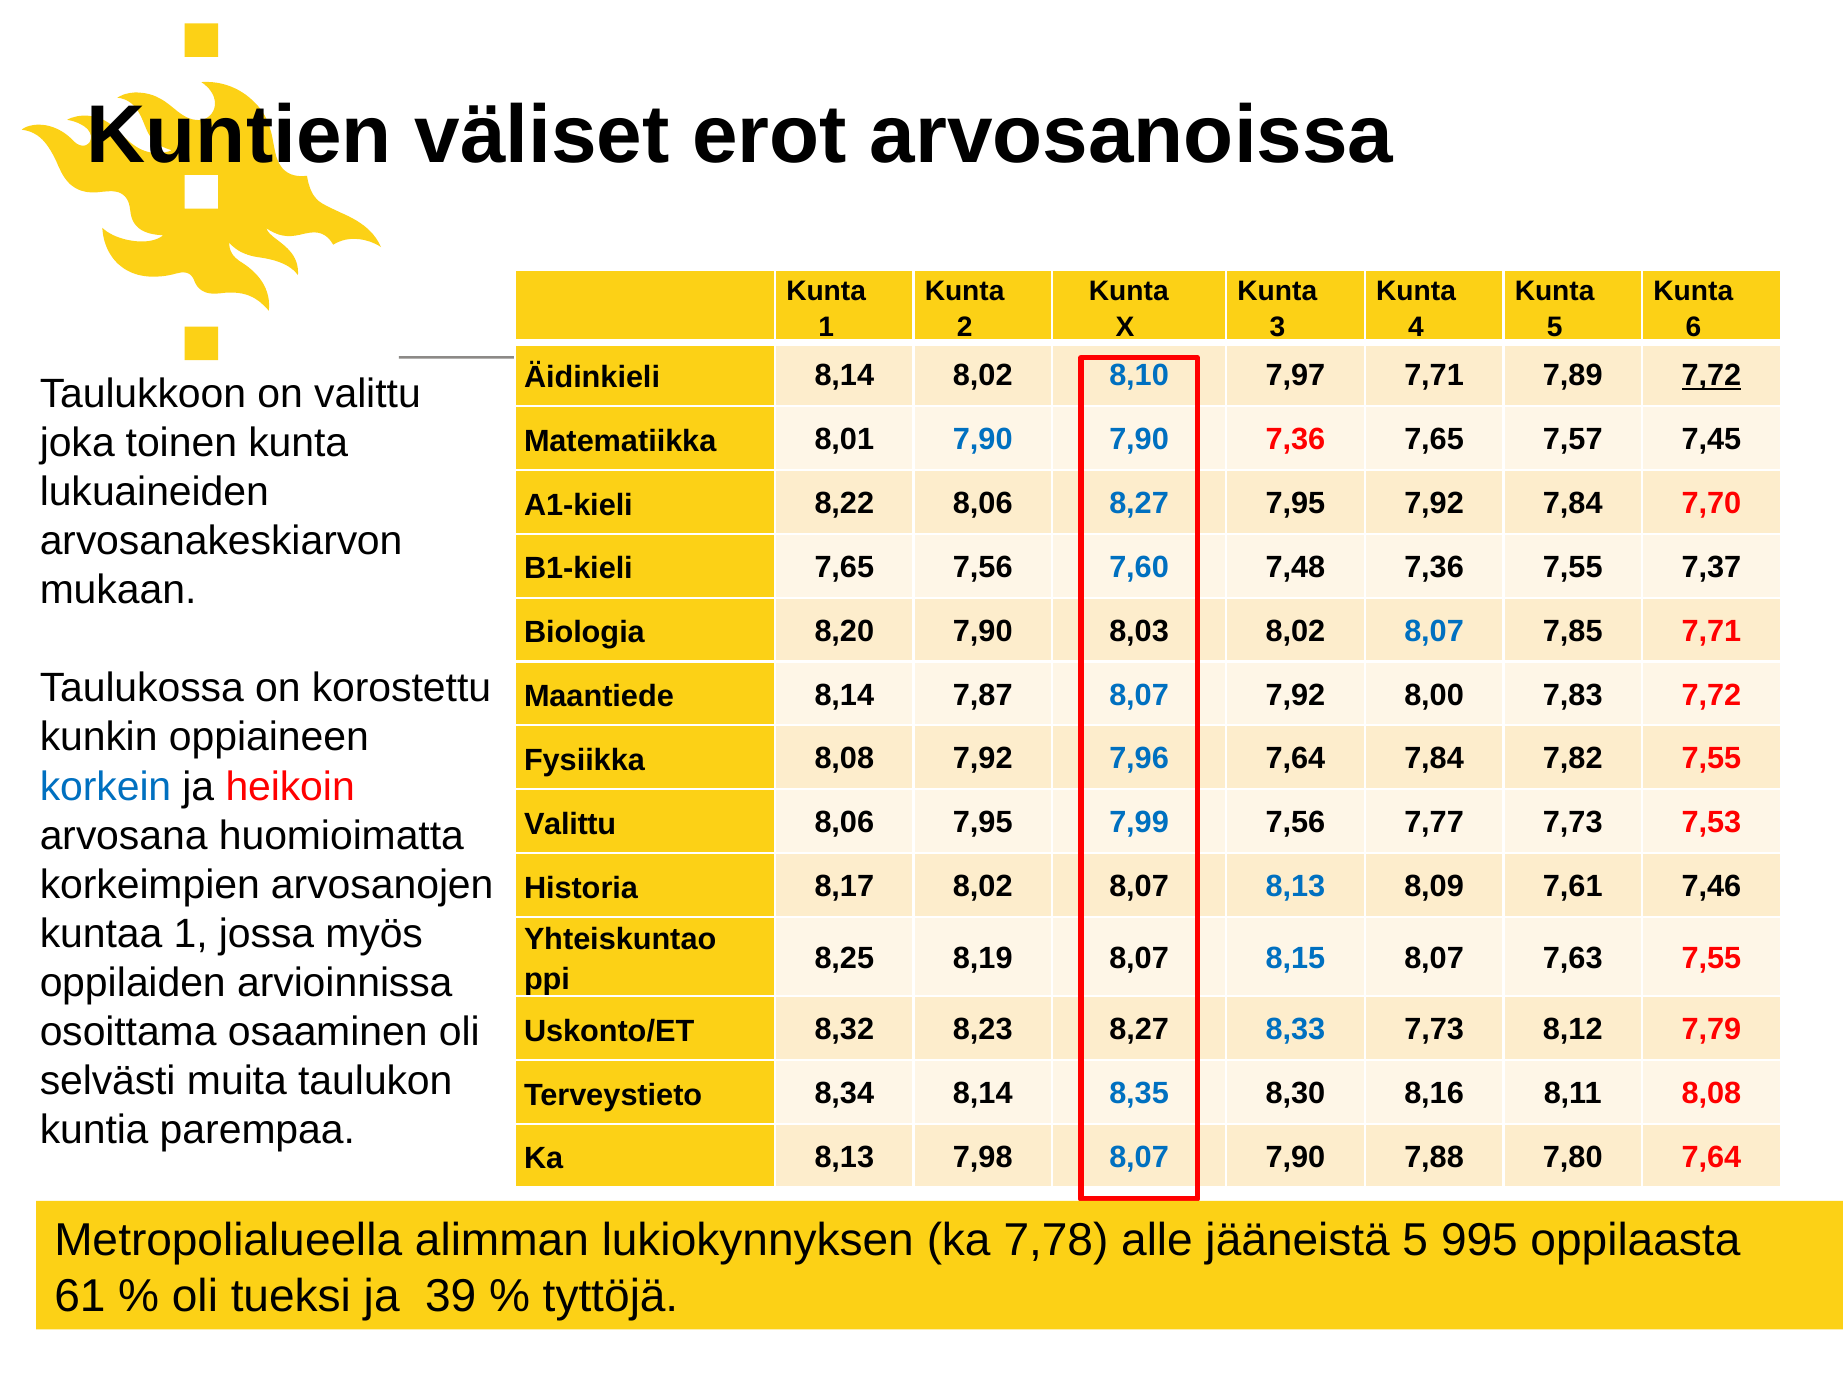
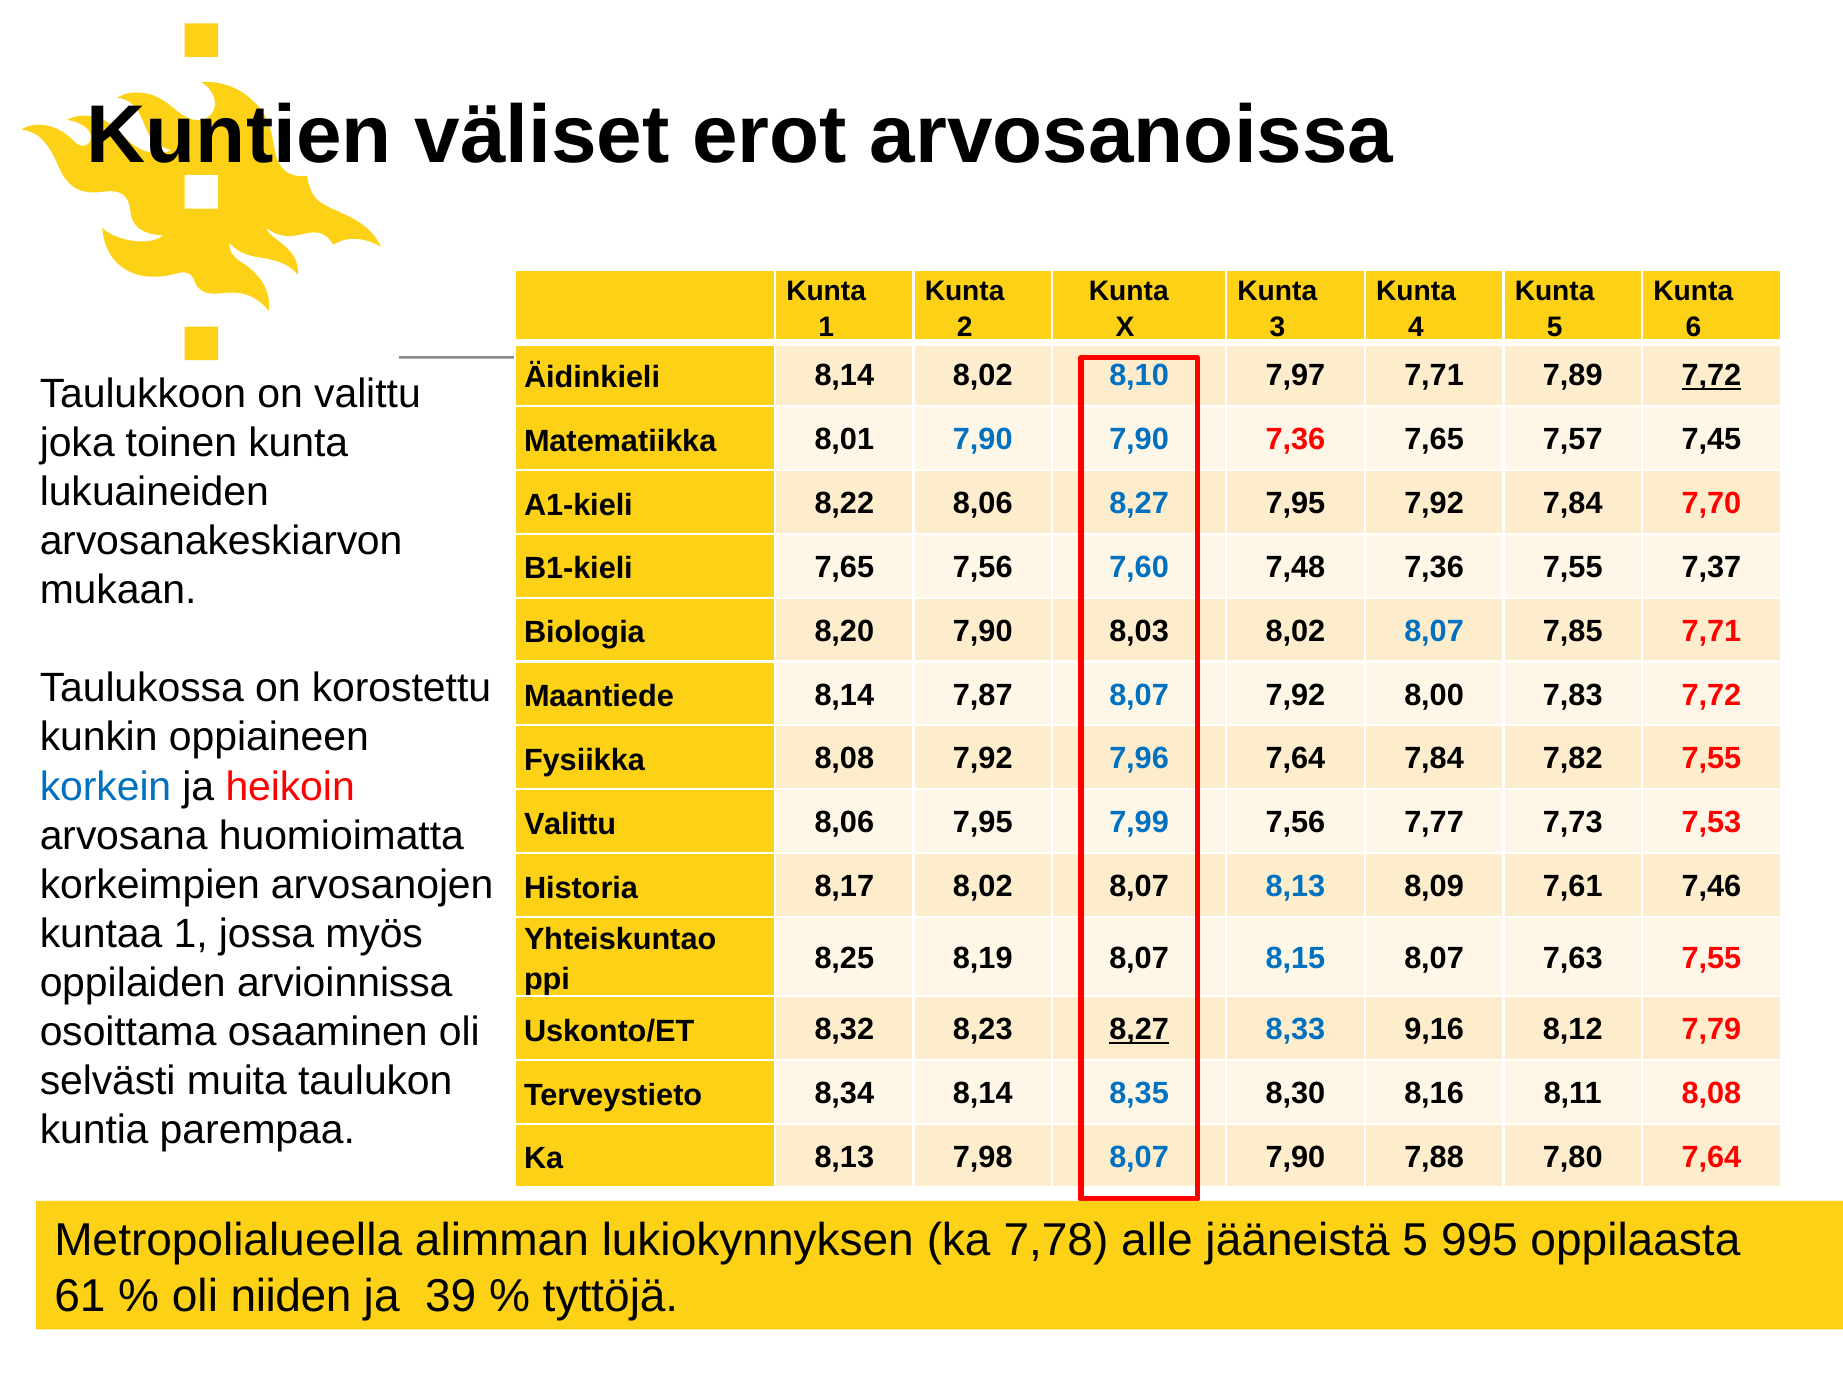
8,27 underline: none -> present (1139, 1030)
8,33 7,73: 7,73 -> 9,16 (1434, 1030)
tueksi: tueksi -> niiden (291, 1296)
